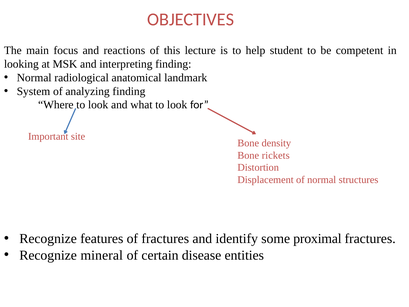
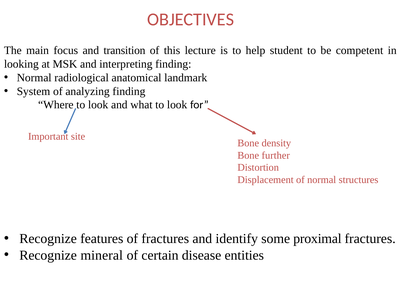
reactions: reactions -> transition (124, 50)
rickets: rickets -> further (276, 155)
